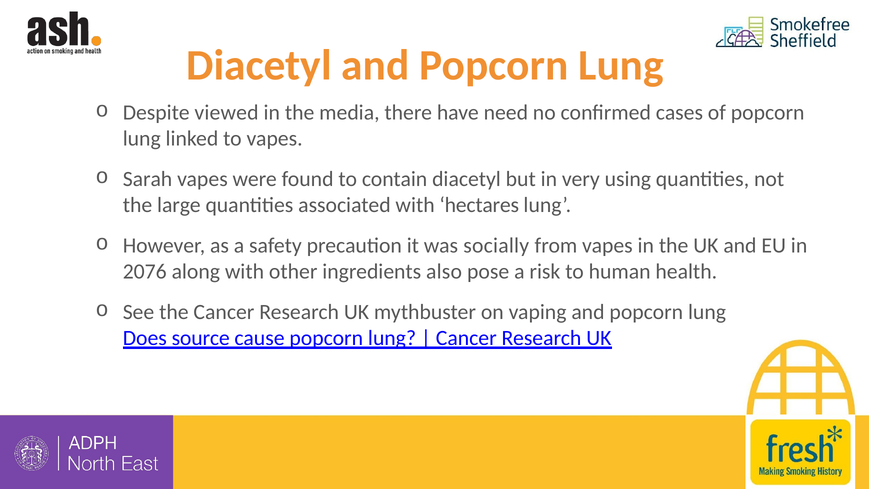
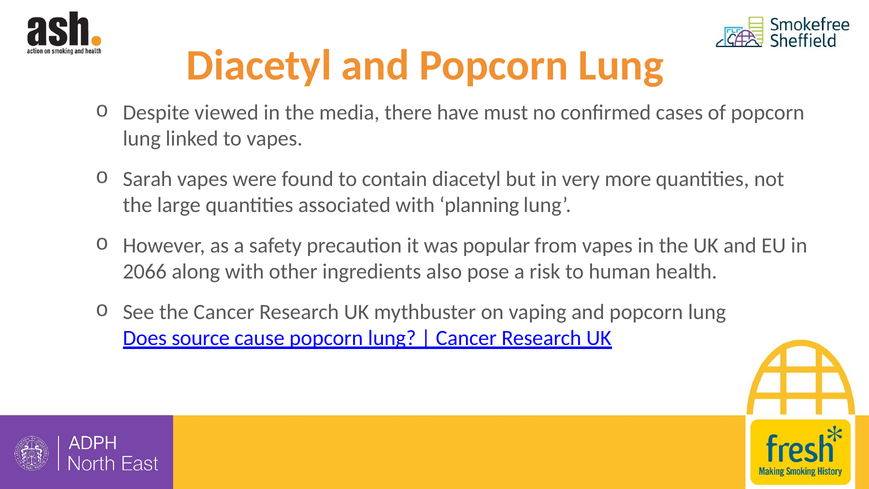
need: need -> must (506, 112)
using: using -> more (628, 179)
hectares: hectares -> planning (479, 205)
socially: socially -> popular (496, 246)
2076: 2076 -> 2066 (145, 272)
